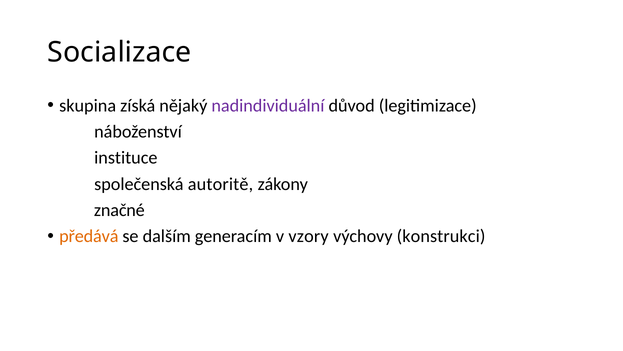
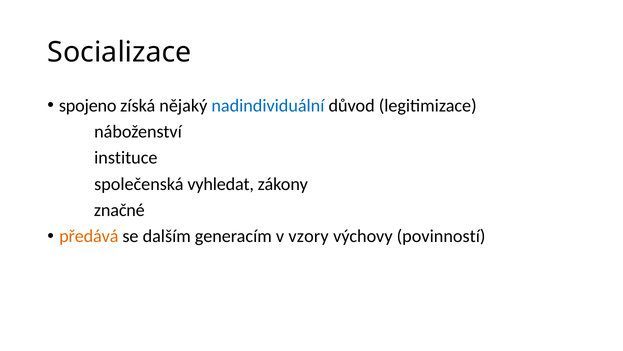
skupina: skupina -> spojeno (88, 105)
nadindividuální colour: purple -> blue (268, 105)
autoritě: autoritě -> vyhledat (221, 184)
konstrukci: konstrukci -> povinností (441, 236)
